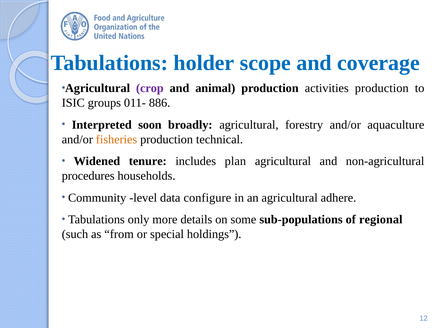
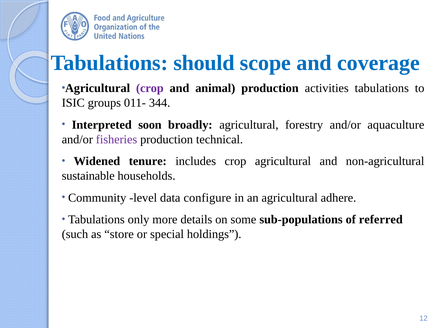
holder: holder -> should (204, 63)
activities production: production -> tabulations (382, 88)
886: 886 -> 344 (160, 103)
fisheries colour: orange -> purple (117, 140)
includes plan: plan -> crop (235, 161)
procedures: procedures -> sustainable (88, 176)
regional: regional -> referred (381, 220)
from: from -> store (119, 235)
